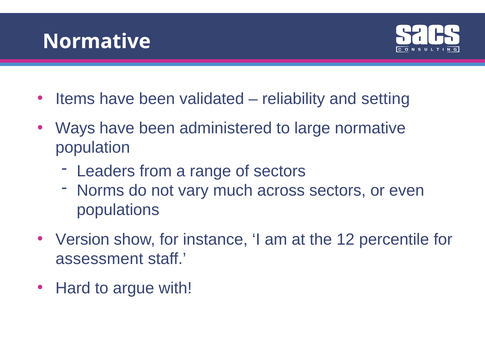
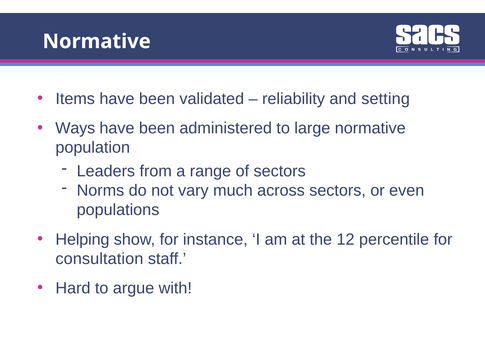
Version: Version -> Helping (82, 239)
assessment: assessment -> consultation (99, 259)
